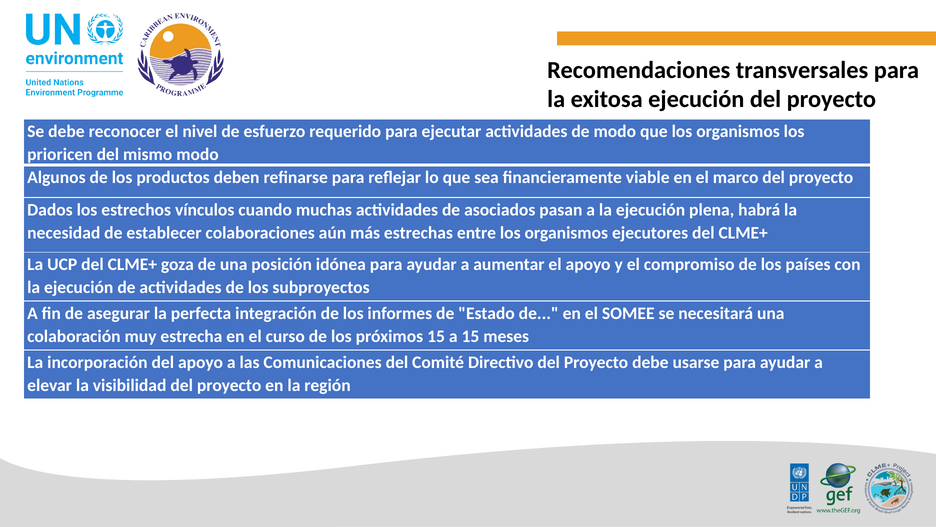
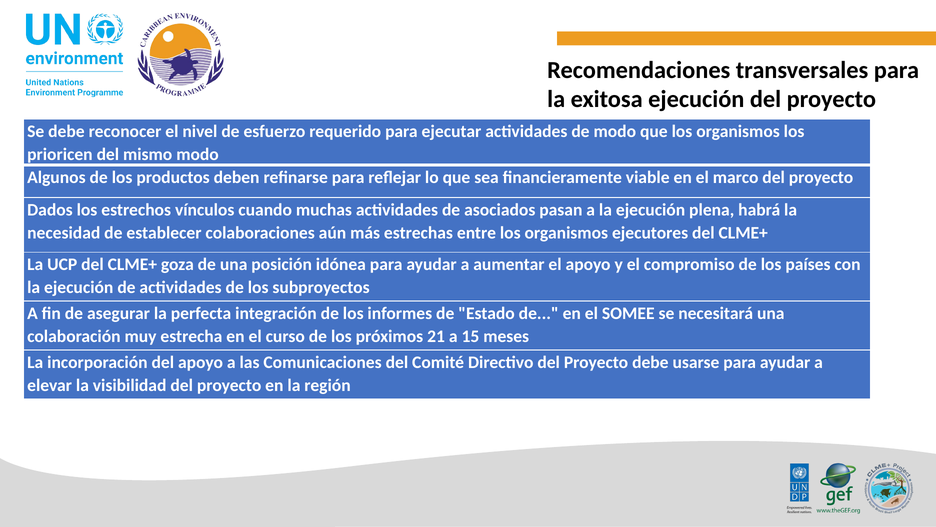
próximos 15: 15 -> 21 (436, 336)
